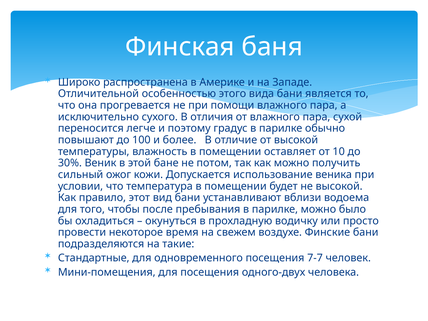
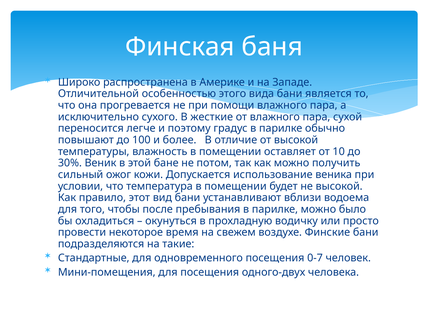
отличия: отличия -> жесткие (212, 117)
7-7: 7-7 -> 0-7 (315, 258)
